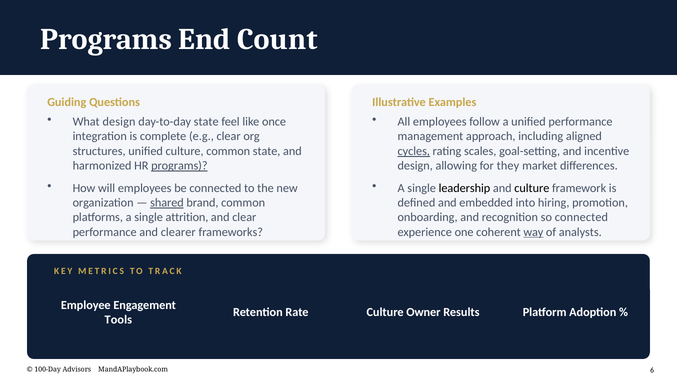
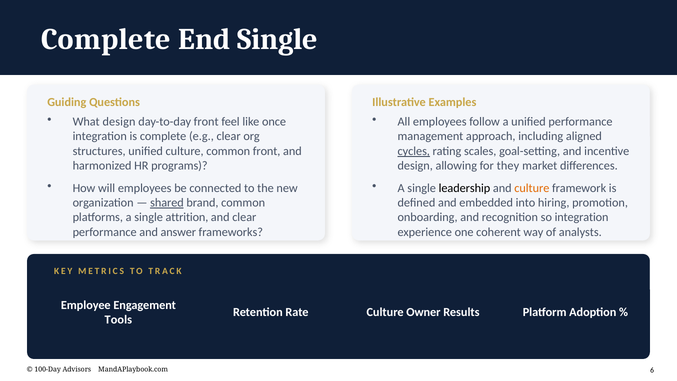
Programs: Programs -> Complete (106, 39)
End Count: Count -> Single (277, 39)
day-to-day state: state -> front (206, 122)
common state: state -> front (267, 151)
programs underline: present -> none (179, 166)
culture colour: black -> orange (532, 188)
so connected: connected -> integration (582, 217)
clearer: clearer -> answer (178, 232)
way underline: present -> none (533, 232)
